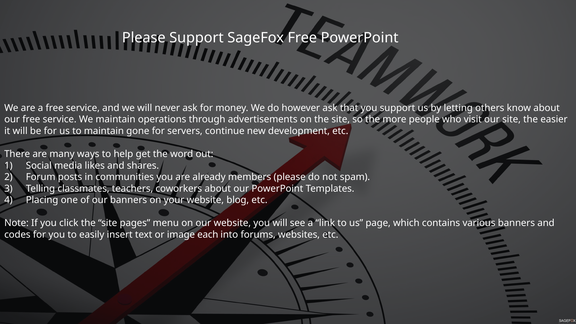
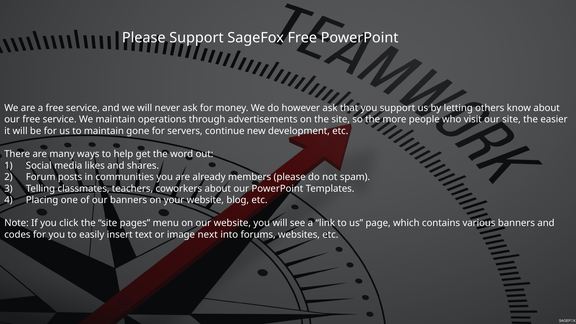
each: each -> next (208, 235)
